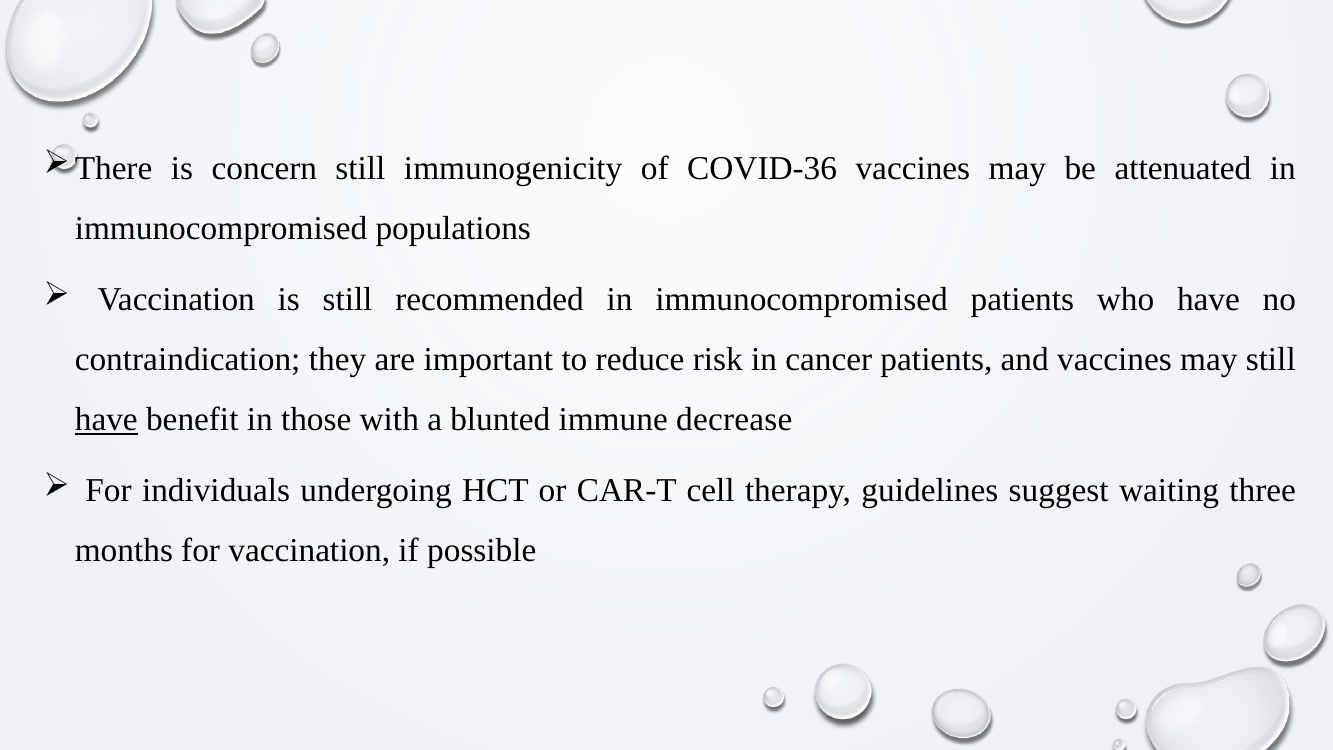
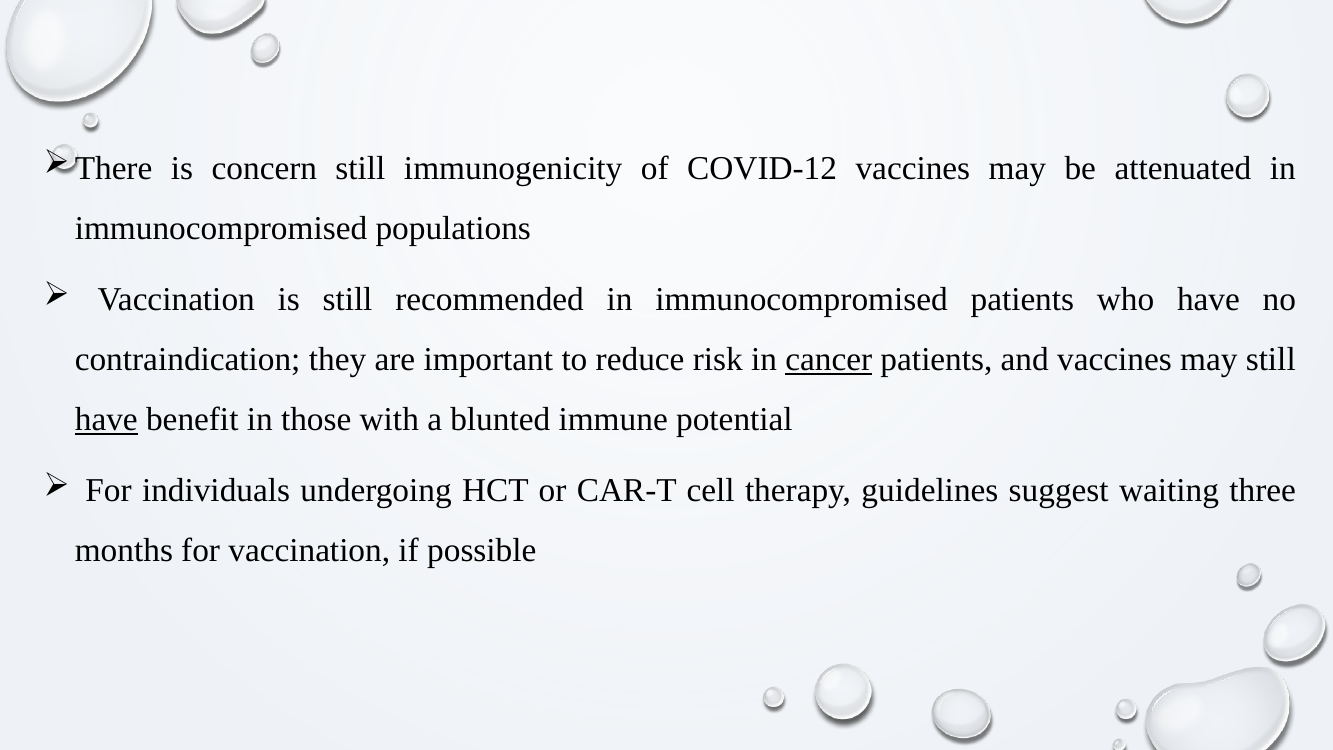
COVID-36: COVID-36 -> COVID-12 (762, 168)
cancer underline: none -> present (829, 359)
decrease: decrease -> potential (734, 419)
